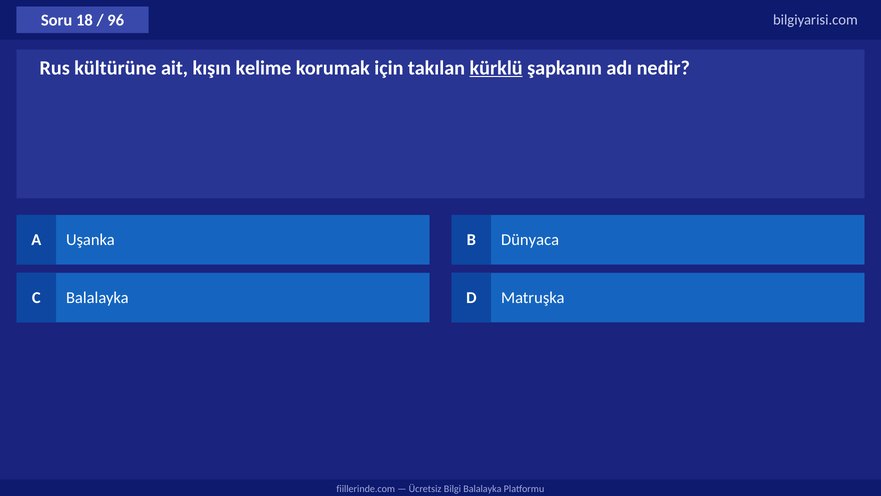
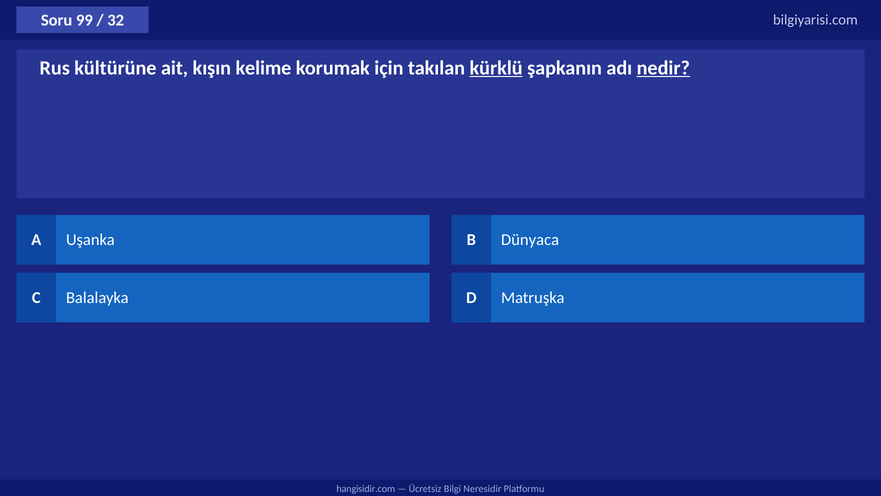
18: 18 -> 99 (84, 20)
96: 96 -> 32 (116, 20)
nedir underline: none -> present (663, 68)
fiillerinde.com: fiillerinde.com -> hangisidir.com (366, 489)
Bilgi Balalayka: Balalayka -> Neresidir (482, 489)
